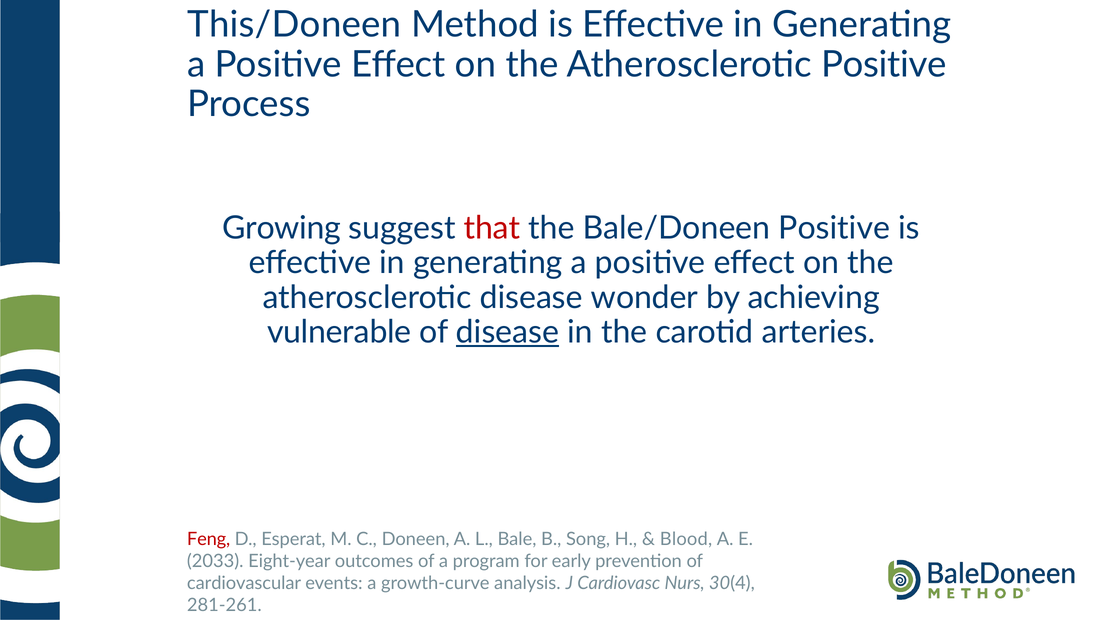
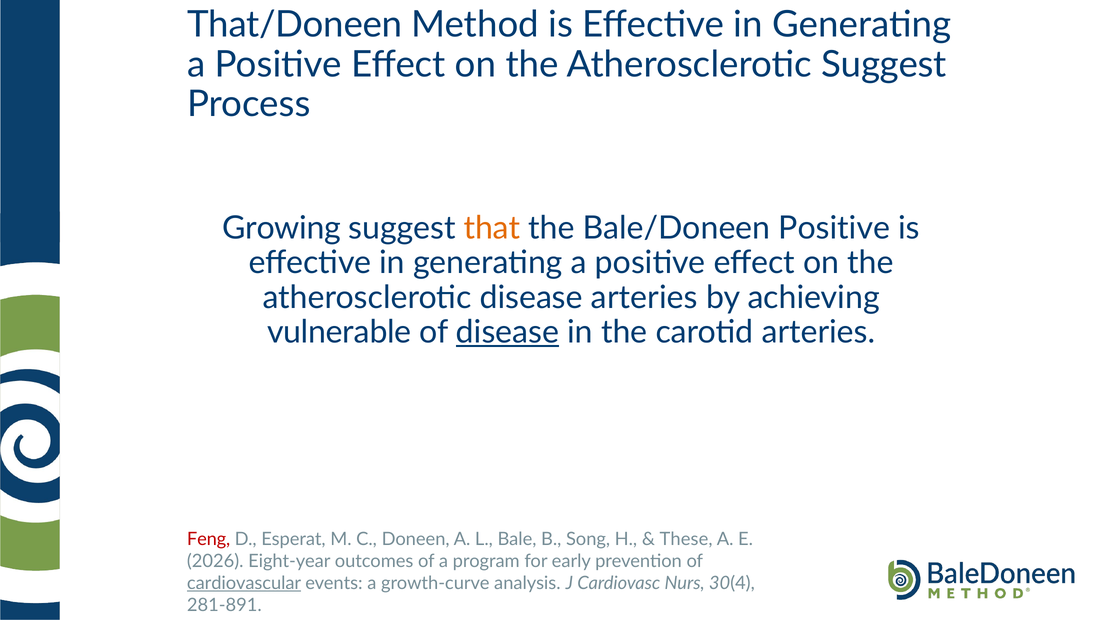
This/Doneen: This/Doneen -> That/Doneen (295, 25)
Atherosclerotic Positive: Positive -> Suggest (884, 64)
that colour: red -> orange (492, 228)
disease wonder: wonder -> arteries (644, 297)
Blood: Blood -> These (686, 538)
2033: 2033 -> 2026 (215, 560)
cardiovascular underline: none -> present (244, 582)
281-261: 281-261 -> 281-891 (224, 604)
